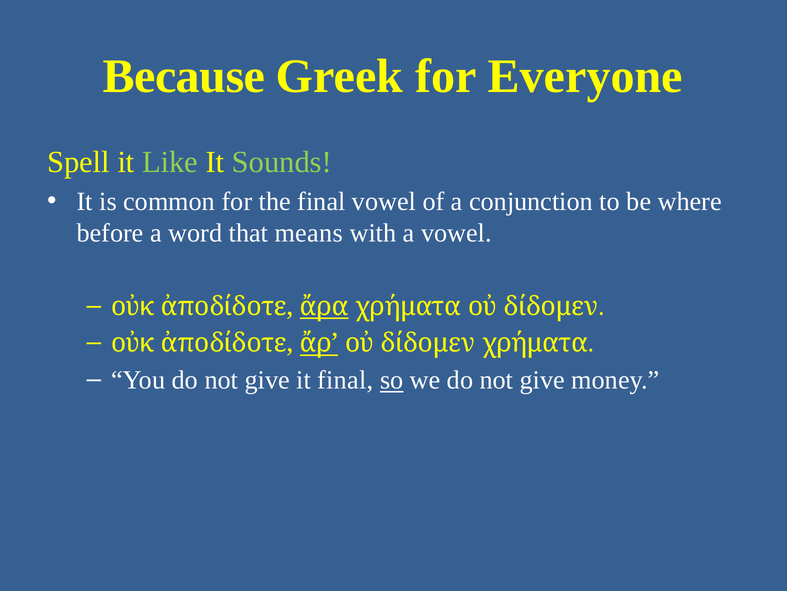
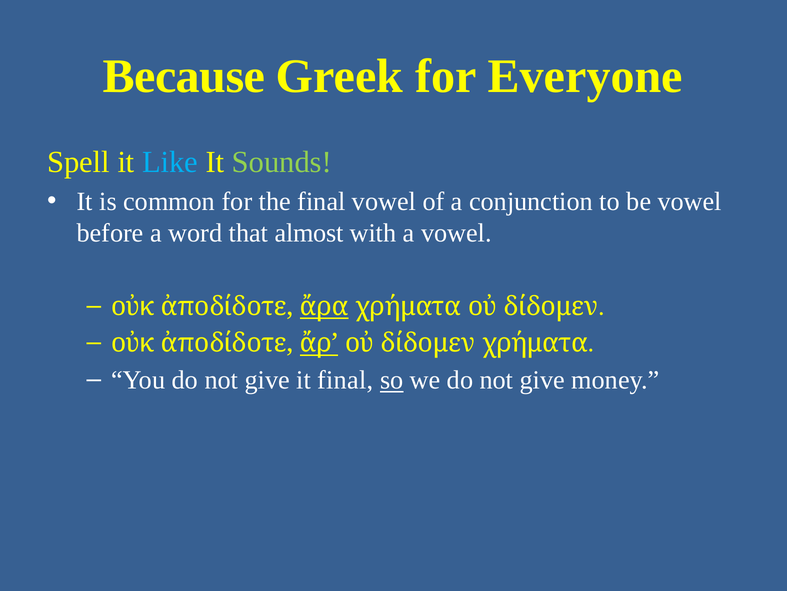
Like colour: light green -> light blue (170, 162)
be where: where -> vowel (690, 201)
means: means -> almost (309, 233)
